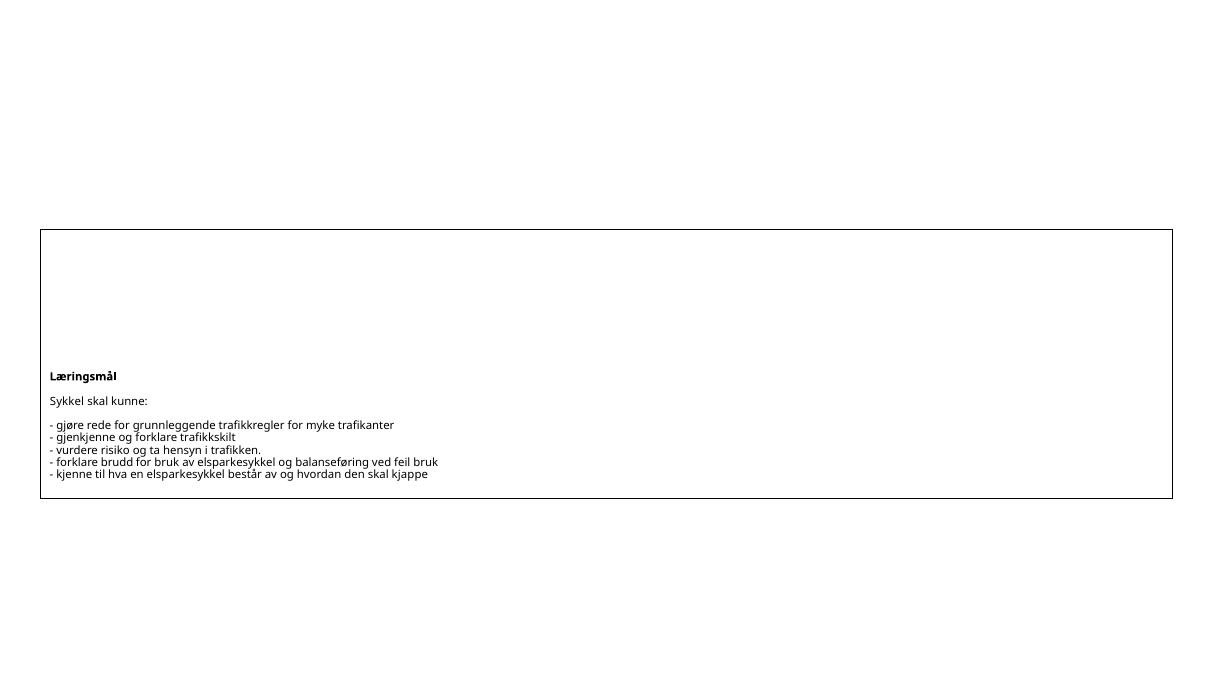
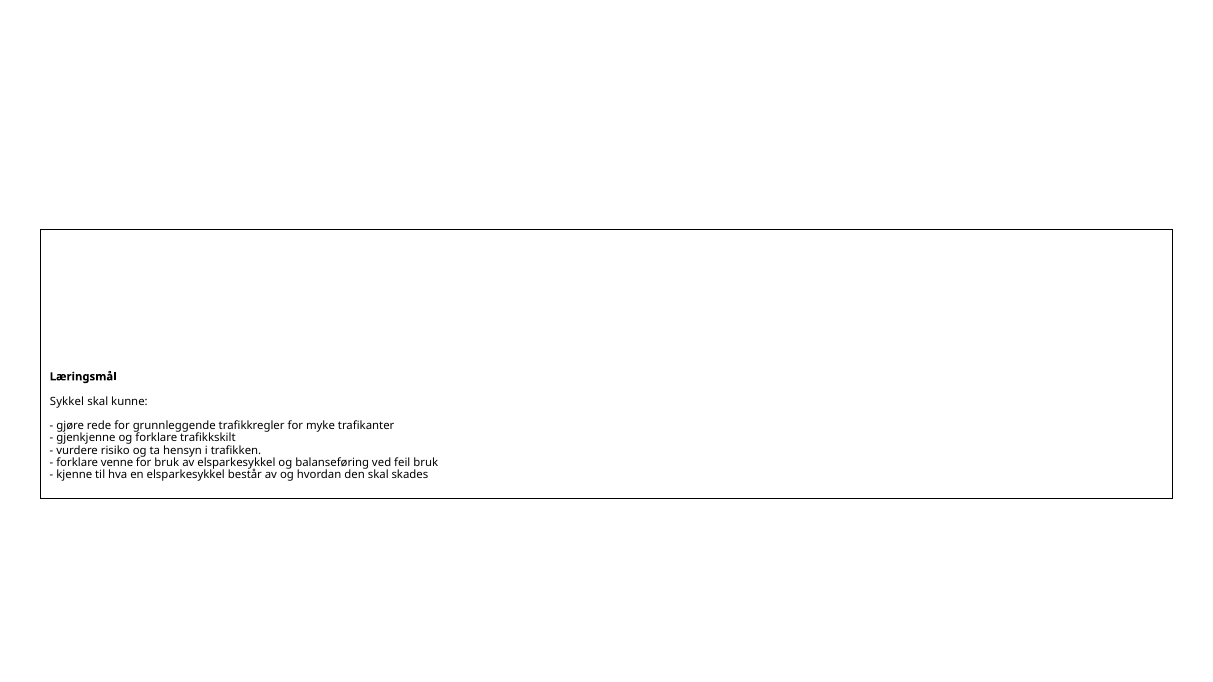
brudd: brudd -> venne (117, 463)
kjappe: kjappe -> skades (410, 475)
